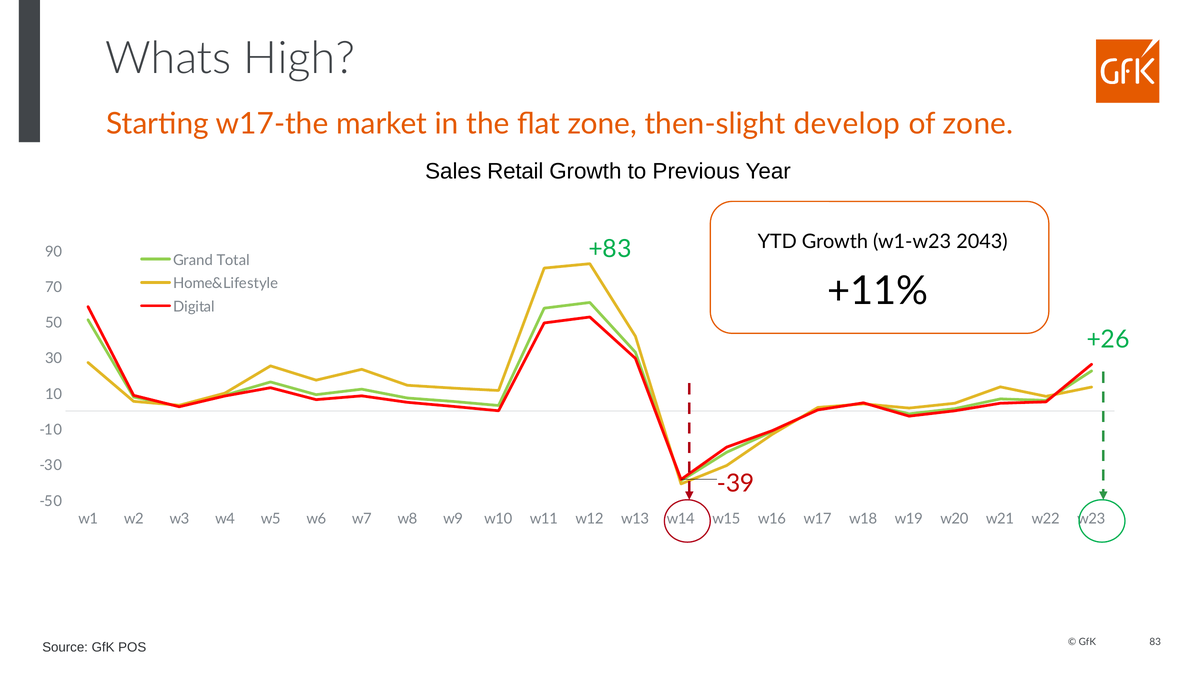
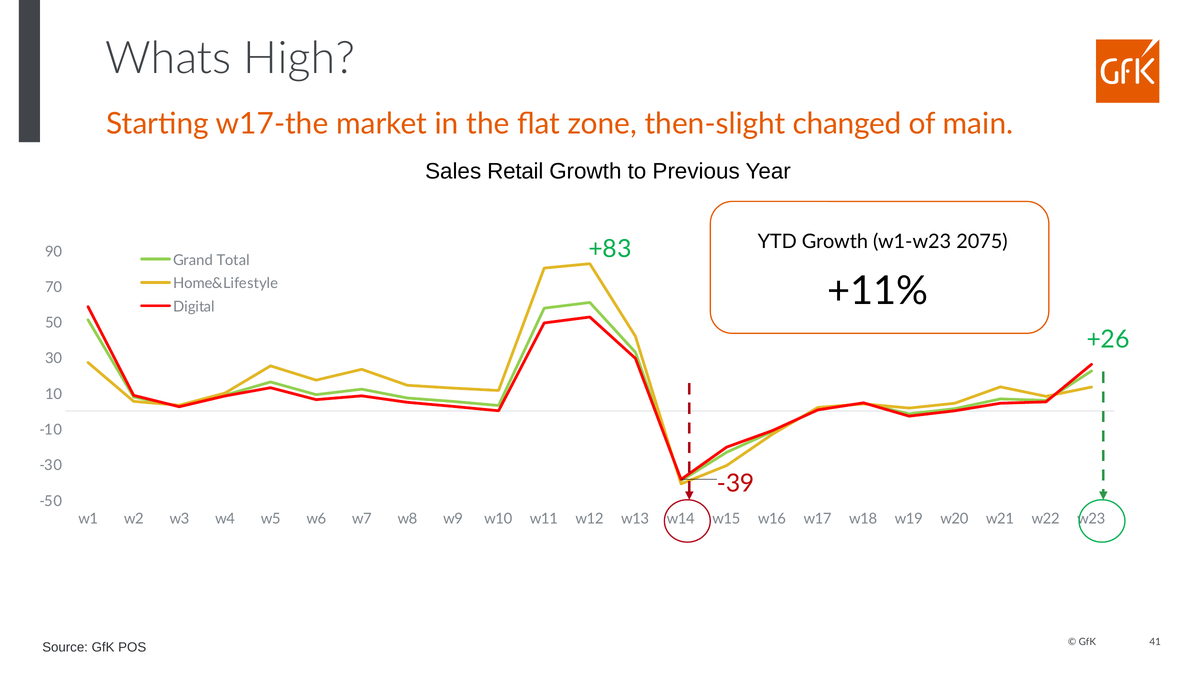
develop: develop -> changed (847, 124)
of zone: zone -> main (978, 124)
2043: 2043 -> 2075 (982, 242)
83: 83 -> 41 (1155, 642)
